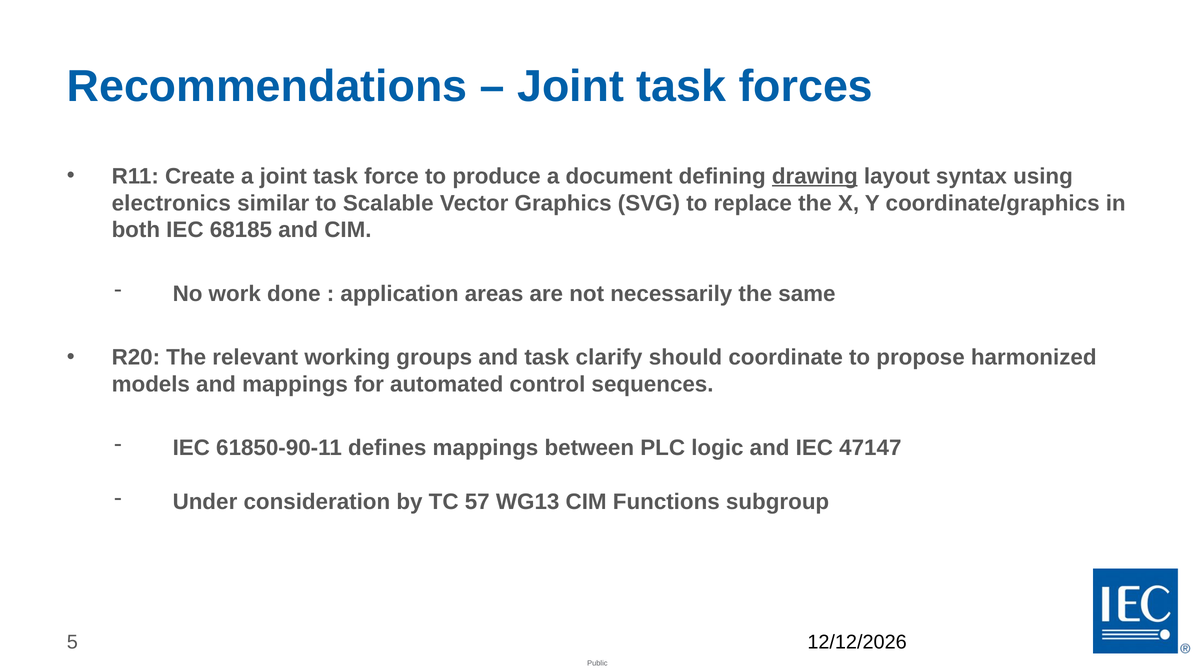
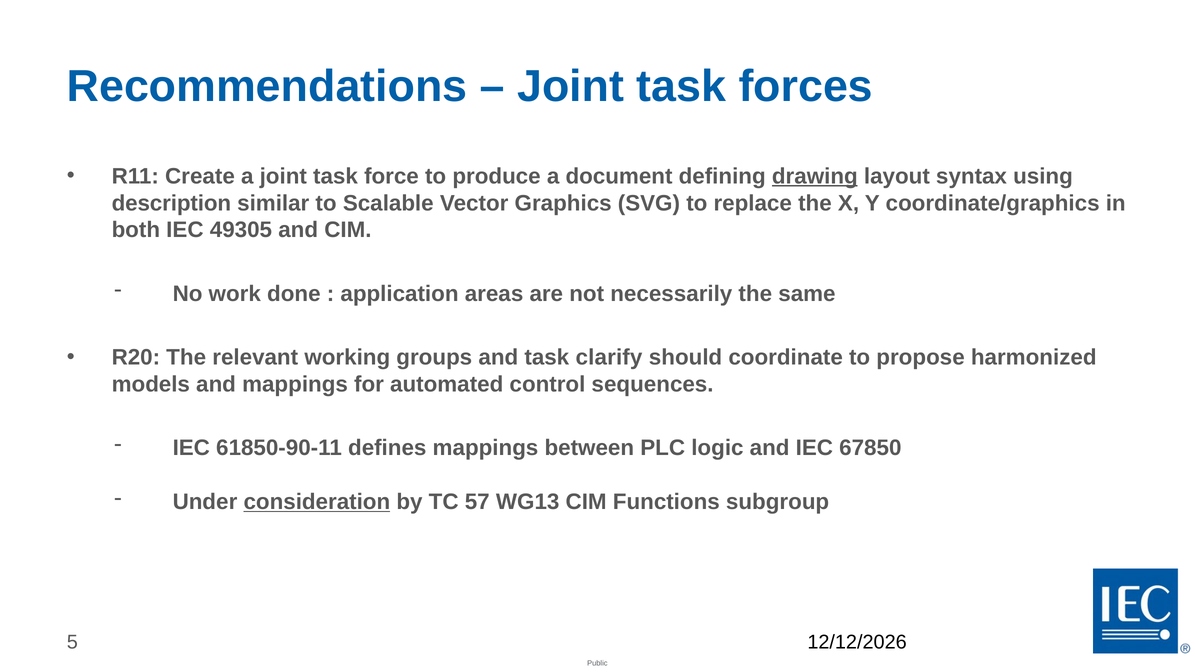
electronics: electronics -> description (171, 203)
68185: 68185 -> 49305 (241, 230)
47147: 47147 -> 67850 (870, 448)
consideration underline: none -> present (317, 502)
